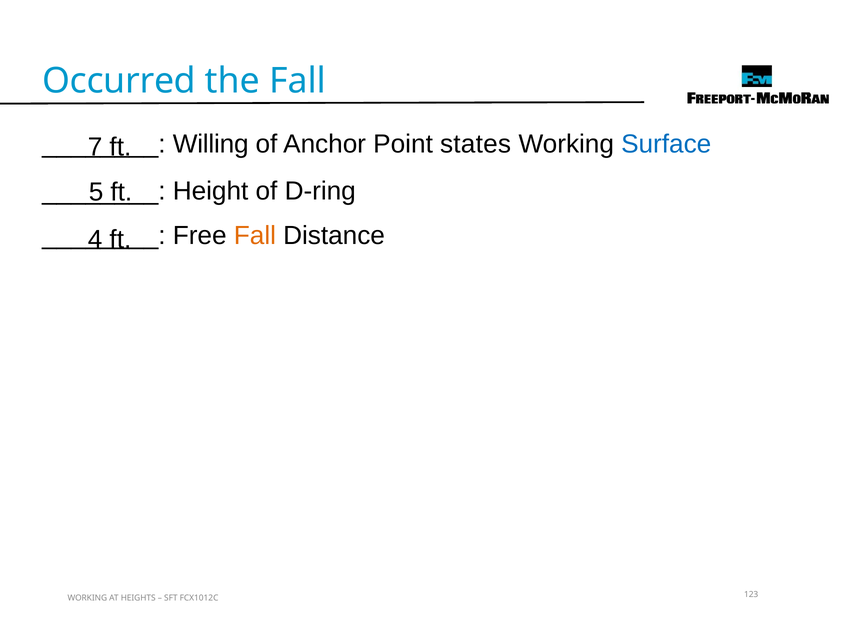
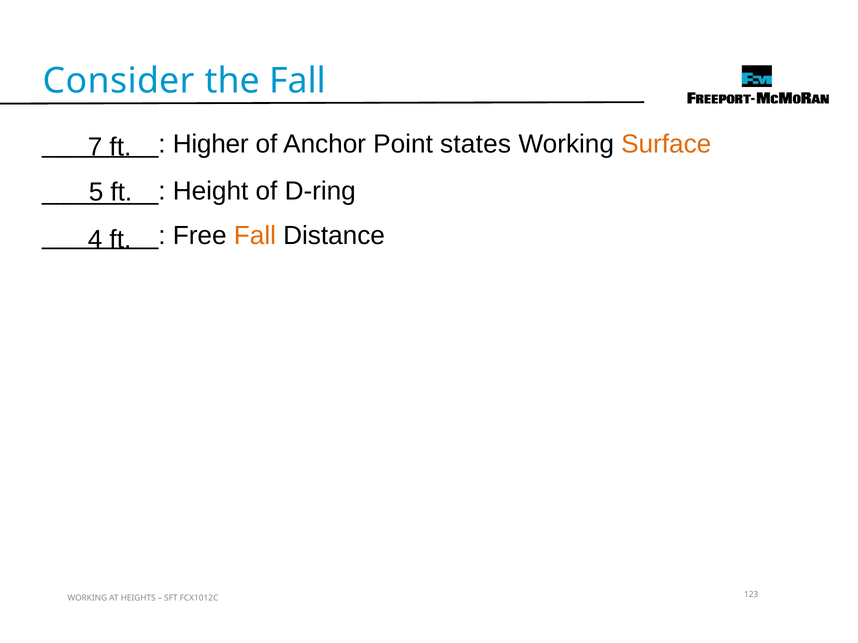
Occurred: Occurred -> Consider (119, 81)
Willing: Willing -> Higher (211, 144)
Surface colour: blue -> orange (666, 144)
